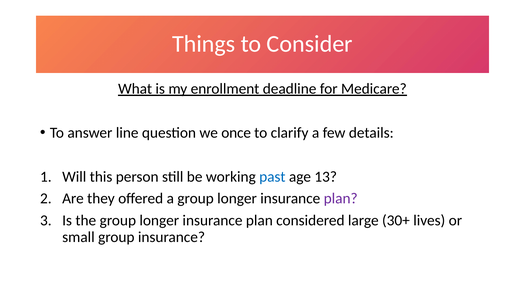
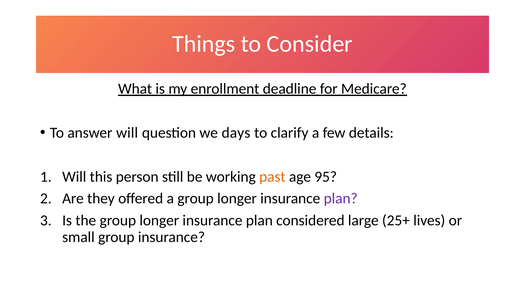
answer line: line -> will (127, 133)
once: once -> days (236, 133)
past colour: blue -> orange (272, 177)
13: 13 -> 95 (326, 177)
30+: 30+ -> 25+ (396, 221)
